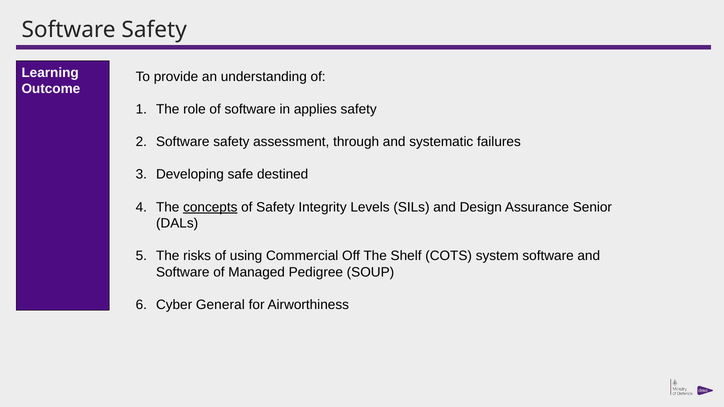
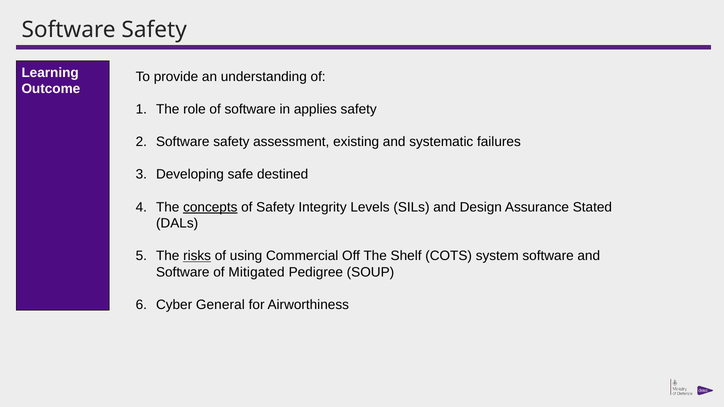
through: through -> existing (356, 142)
Senior: Senior -> Stated (592, 207)
risks underline: none -> present (197, 256)
Managed: Managed -> Mitigated (257, 272)
